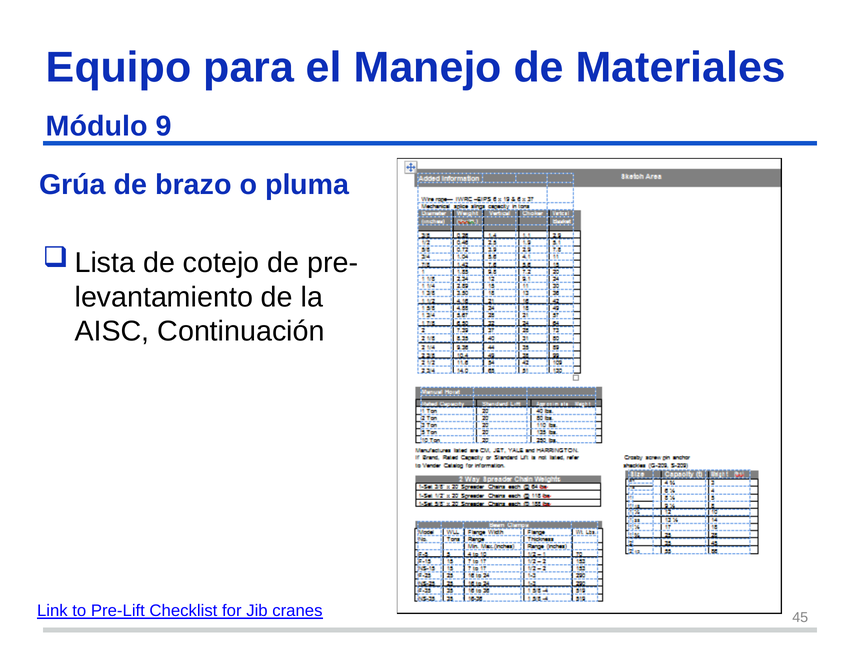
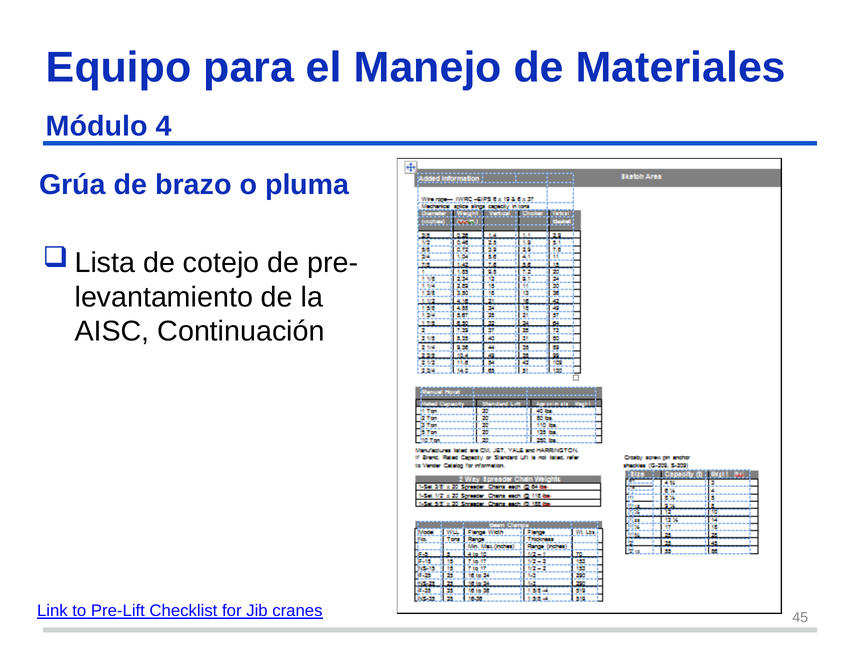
9: 9 -> 4 (164, 126)
